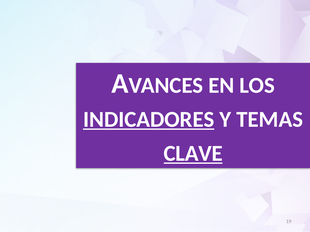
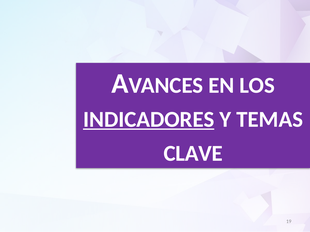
CLAVE underline: present -> none (193, 154)
